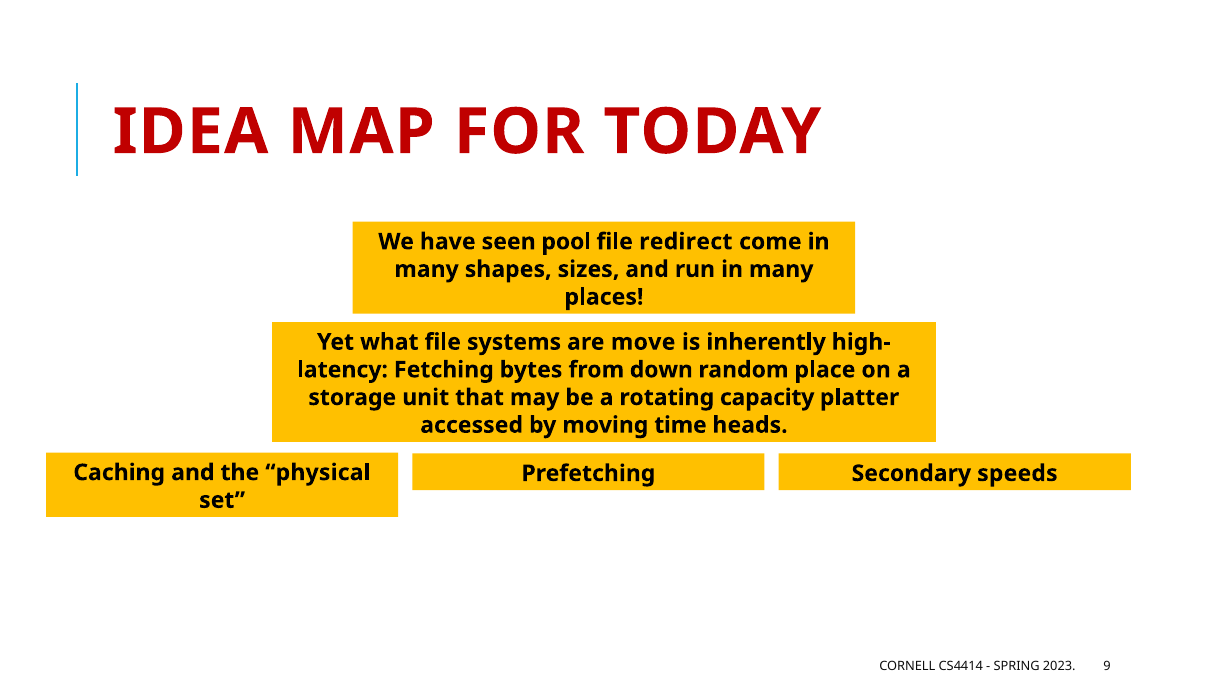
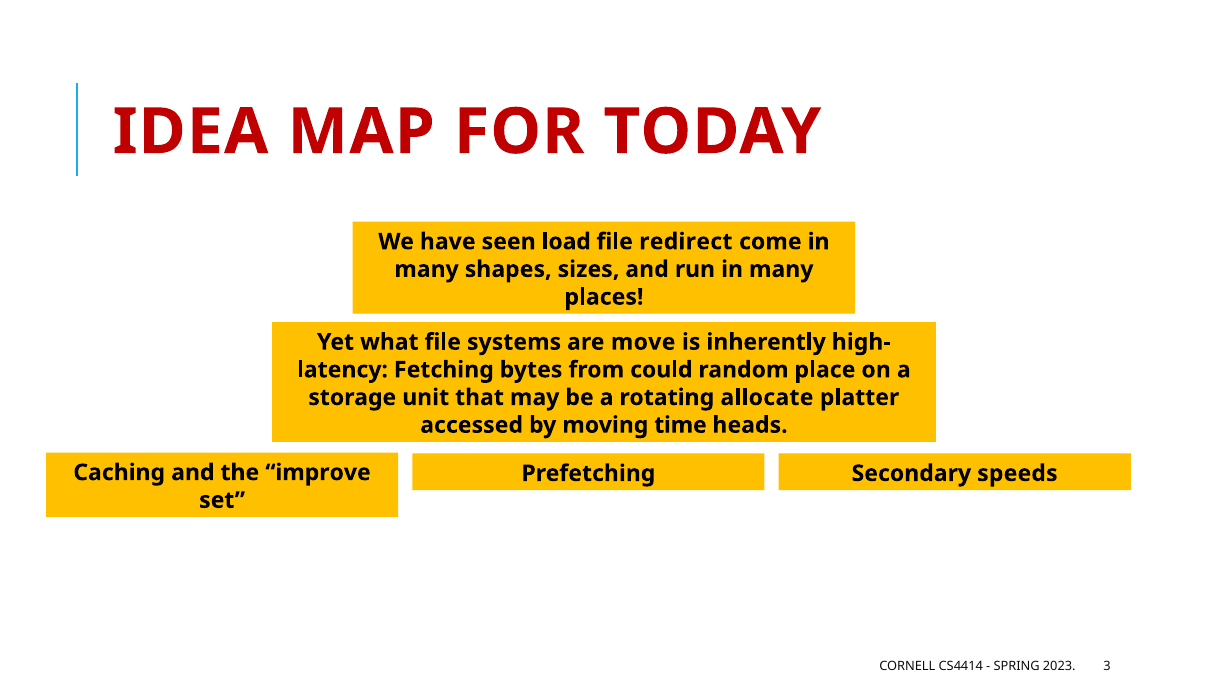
pool: pool -> load (566, 242)
down: down -> could (661, 370)
capacity: capacity -> allocate (767, 398)
physical: physical -> improve (318, 473)
9: 9 -> 3 (1107, 667)
